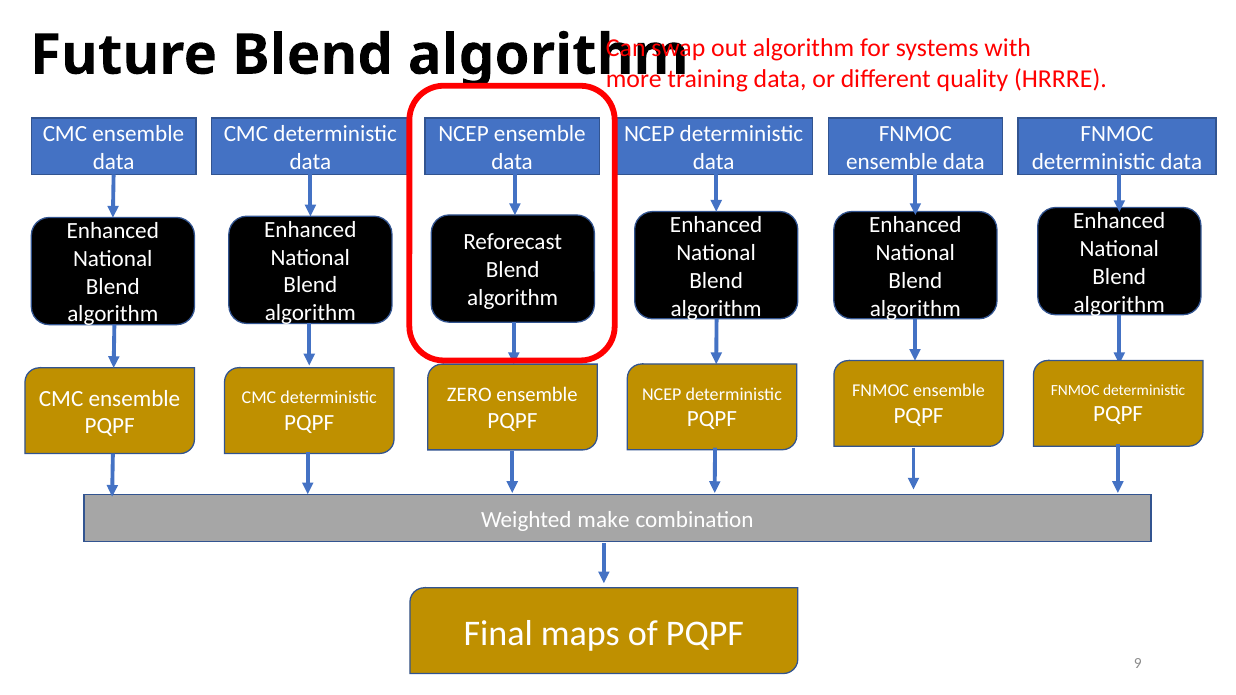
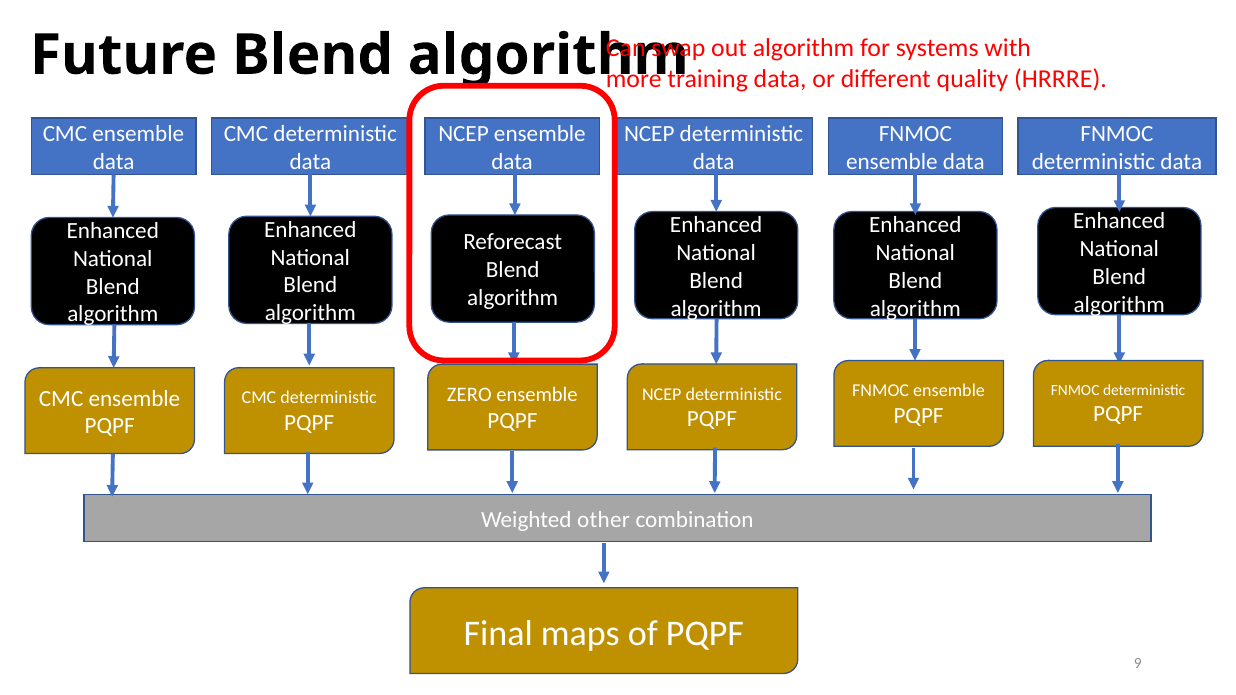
make: make -> other (604, 520)
